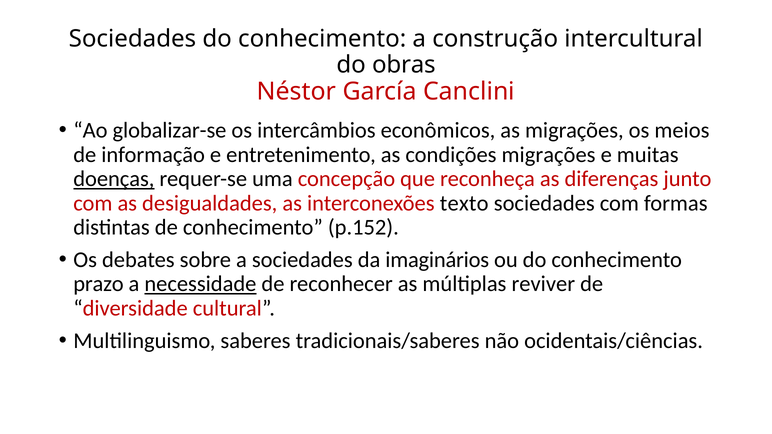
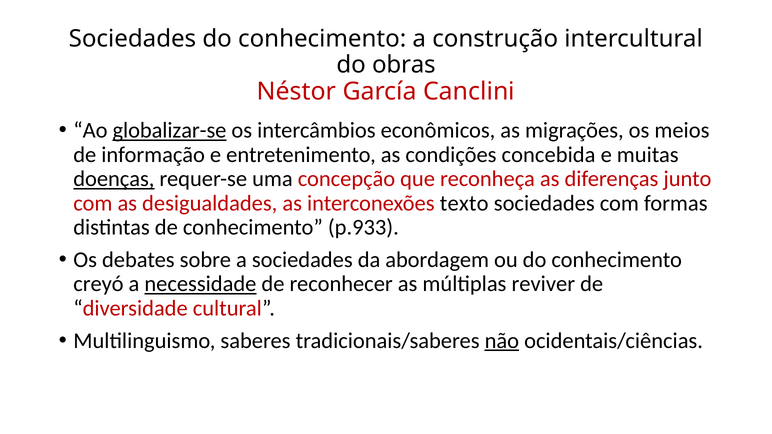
globalizar-se underline: none -> present (169, 130)
condições migrações: migrações -> concebida (549, 155)
p.152: p.152 -> p.933 (363, 228)
imaginários: imaginários -> abordagem (437, 260)
prazo: prazo -> creyó (98, 284)
não underline: none -> present (502, 341)
